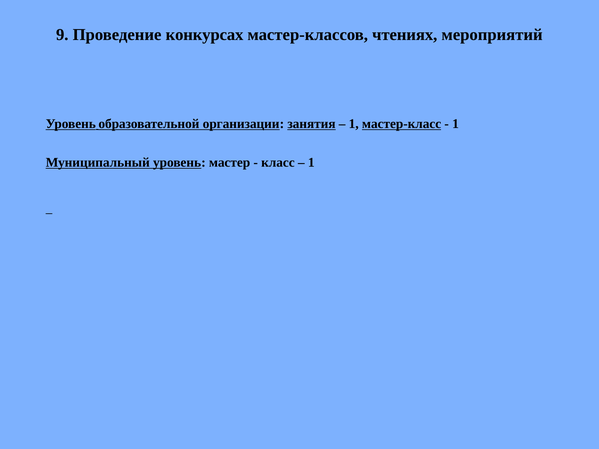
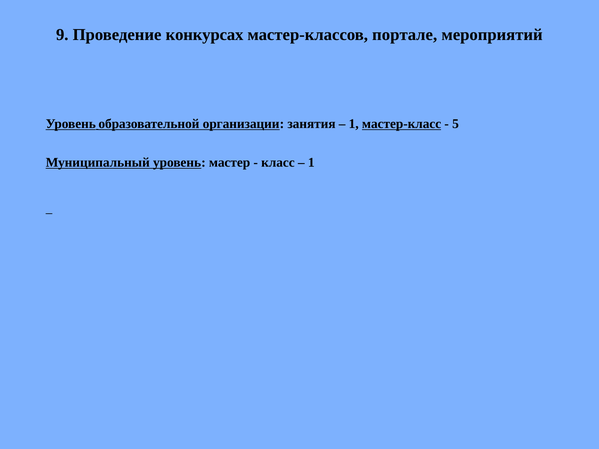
чтениях: чтениях -> портале (405, 35)
занятия underline: present -> none (312, 124)
1: 1 -> 5 (456, 124)
